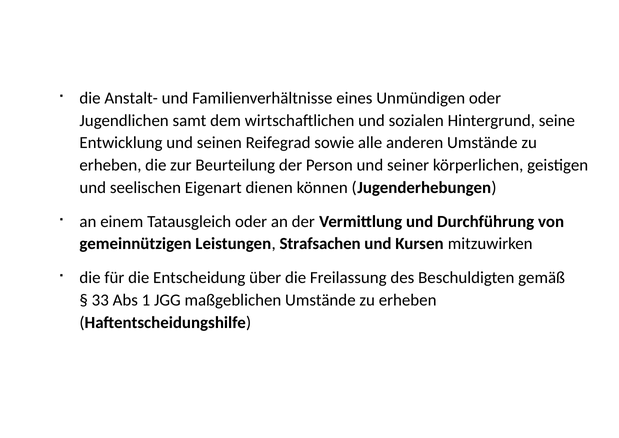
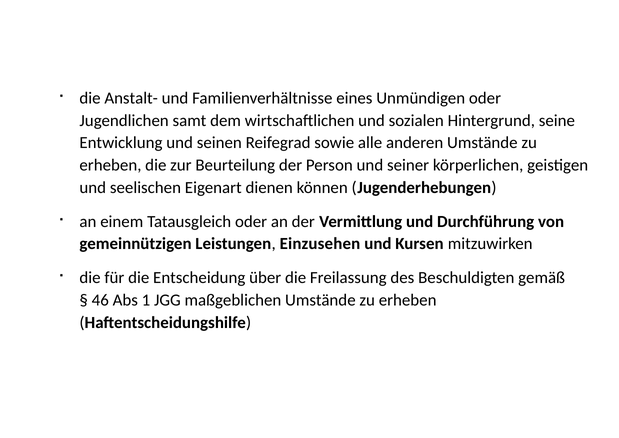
Strafsachen: Strafsachen -> Einzusehen (320, 244)
33: 33 -> 46 (100, 300)
